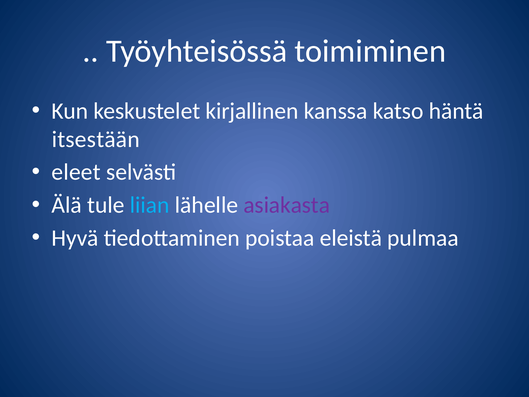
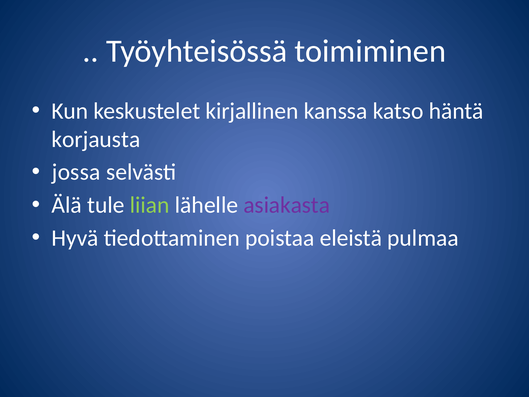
itsestään: itsestään -> korjausta (96, 139)
eleet: eleet -> jossa (76, 172)
liian colour: light blue -> light green (150, 205)
